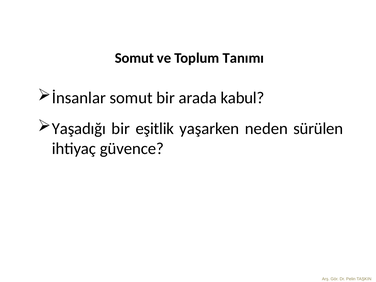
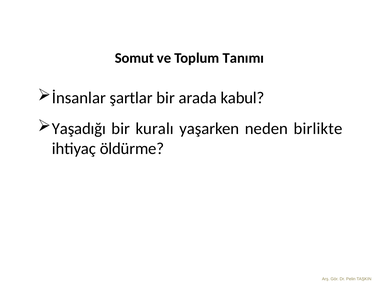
İnsanlar somut: somut -> şartlar (131, 98)
eşitlik: eşitlik -> kuralı (155, 129)
sürülen: sürülen -> birlikte (318, 129)
güvence: güvence -> öldürme (132, 149)
